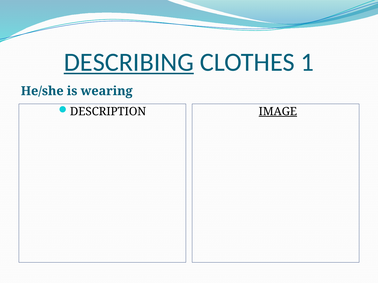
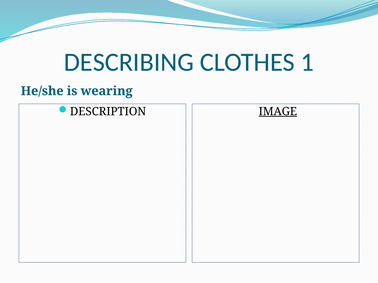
DESCRIBING underline: present -> none (129, 62)
